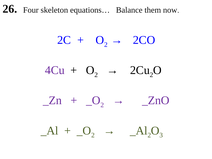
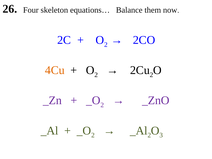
4Cu colour: purple -> orange (55, 70)
